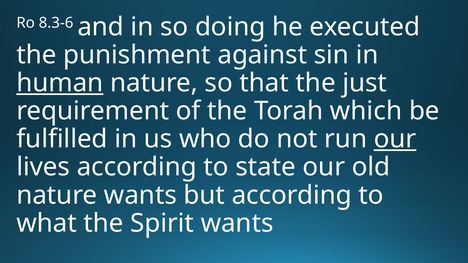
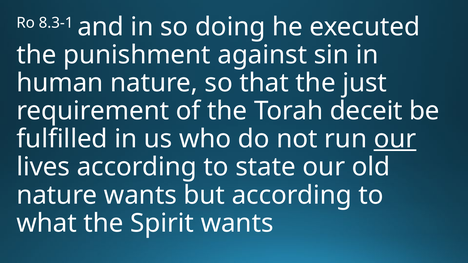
8.3-6: 8.3-6 -> 8.3-1 (56, 23)
human underline: present -> none (60, 83)
which: which -> deceit (366, 111)
